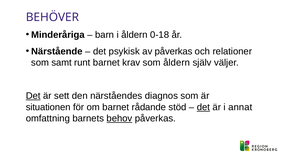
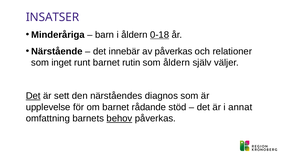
BEHÖVER: BEHÖVER -> INSATSER (52, 17)
0-18 underline: none -> present (160, 35)
psykisk: psykisk -> innebär (124, 51)
samt: samt -> inget (62, 63)
krav: krav -> rutin (131, 63)
situationen: situationen -> upplevelse (48, 107)
det underline: present -> none (203, 107)
